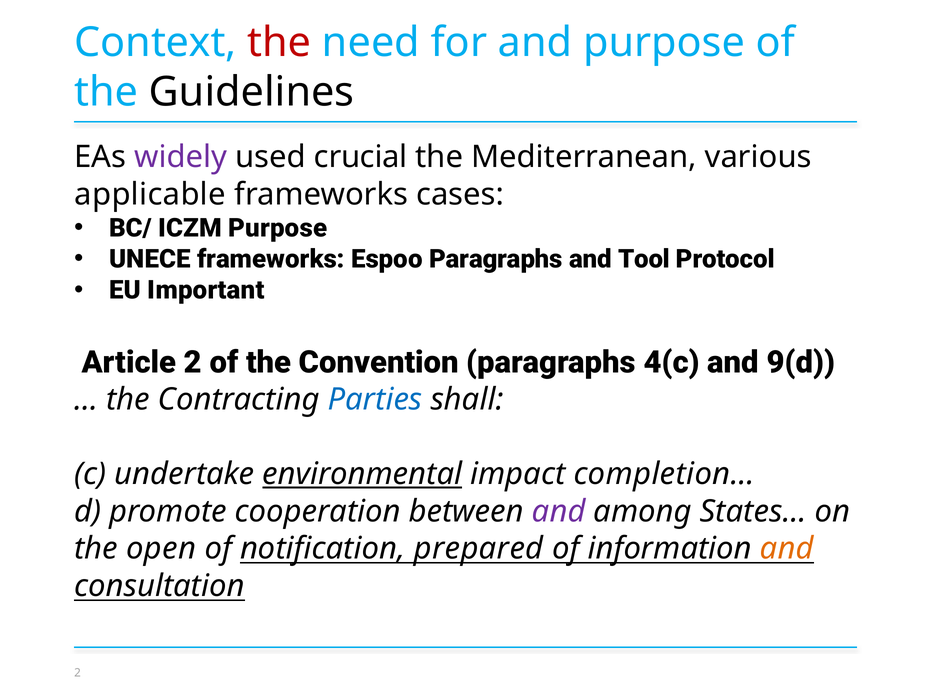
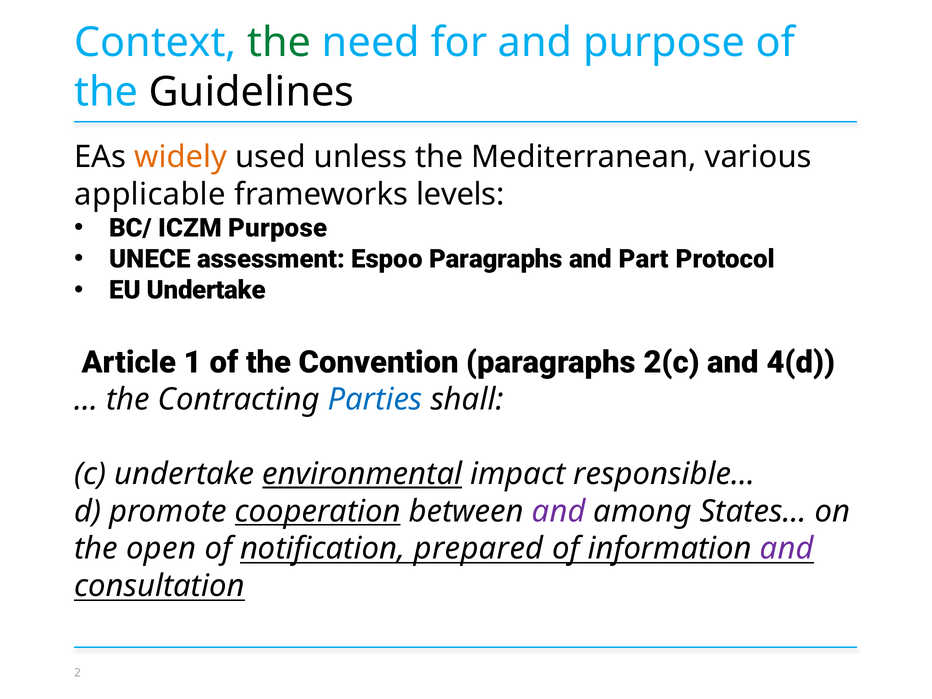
the colour: red -> green (279, 42)
widely colour: purple -> orange (181, 157)
crucial: crucial -> unless (361, 157)
cases: cases -> levels (460, 194)
UNECE frameworks: frameworks -> assessment (271, 259)
Tool: Tool -> Part (644, 259)
EU Important: Important -> Undertake (206, 290)
Article 2: 2 -> 1 (193, 362)
4(c: 4(c -> 2(c (672, 362)
9(d: 9(d -> 4(d (801, 362)
completion…: completion… -> responsible… (664, 474)
cooperation underline: none -> present (318, 511)
and colour: orange -> purple (787, 549)
